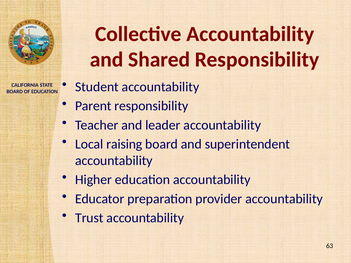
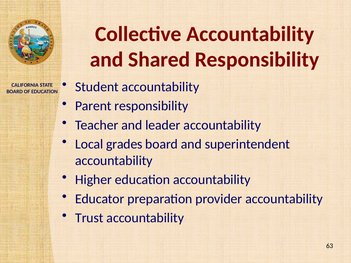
raising: raising -> grades (124, 144)
